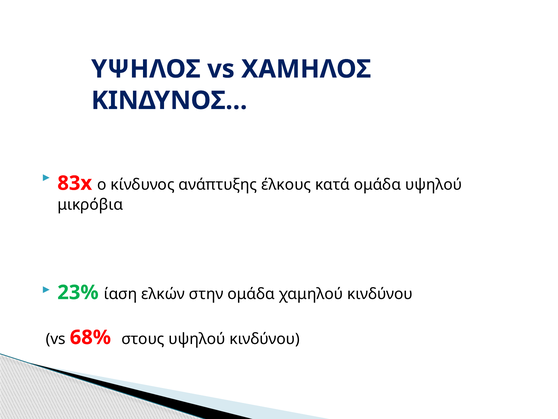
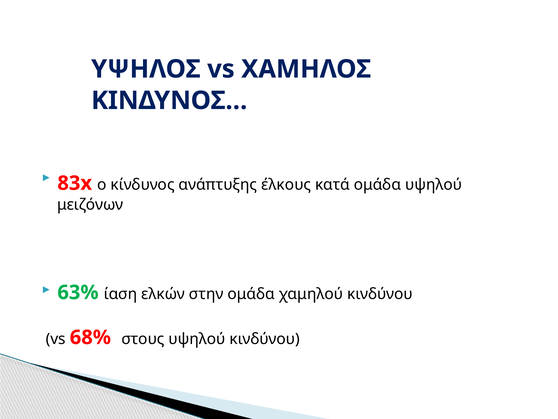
μικρόβια: μικρόβια -> μειζόνων (90, 204)
23%: 23% -> 63% (78, 292)
